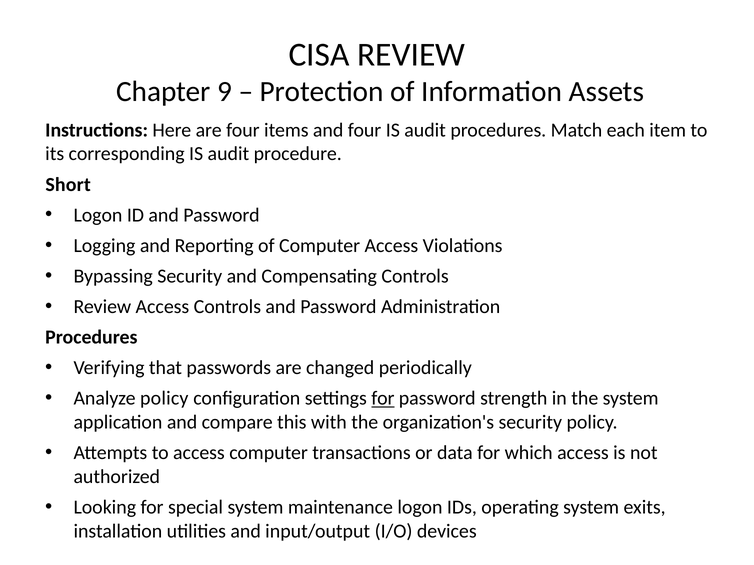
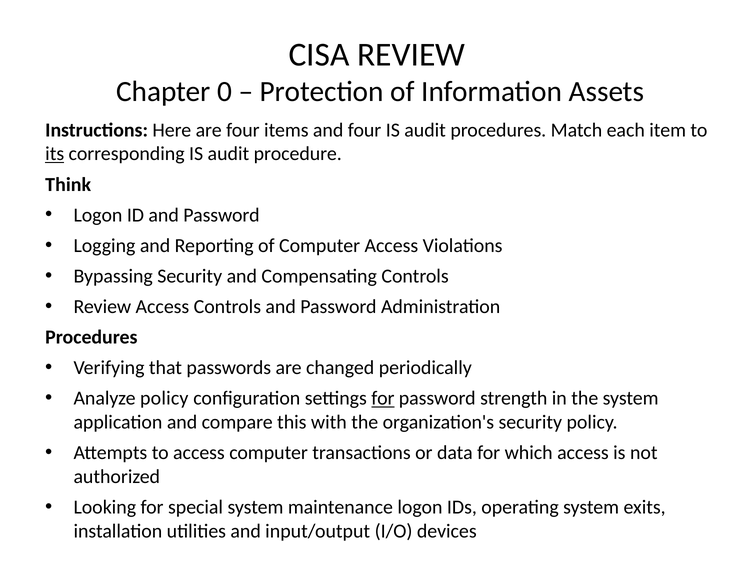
9: 9 -> 0 (225, 92)
its underline: none -> present (55, 154)
Short: Short -> Think (68, 185)
